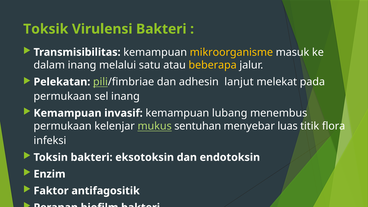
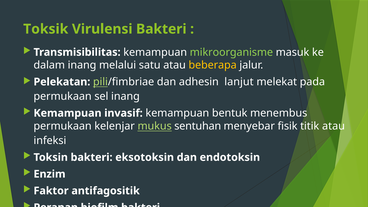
mikroorganisme colour: yellow -> light green (231, 52)
lubang: lubang -> bentuk (230, 113)
luas: luas -> fisik (288, 126)
titik flora: flora -> atau (334, 126)
